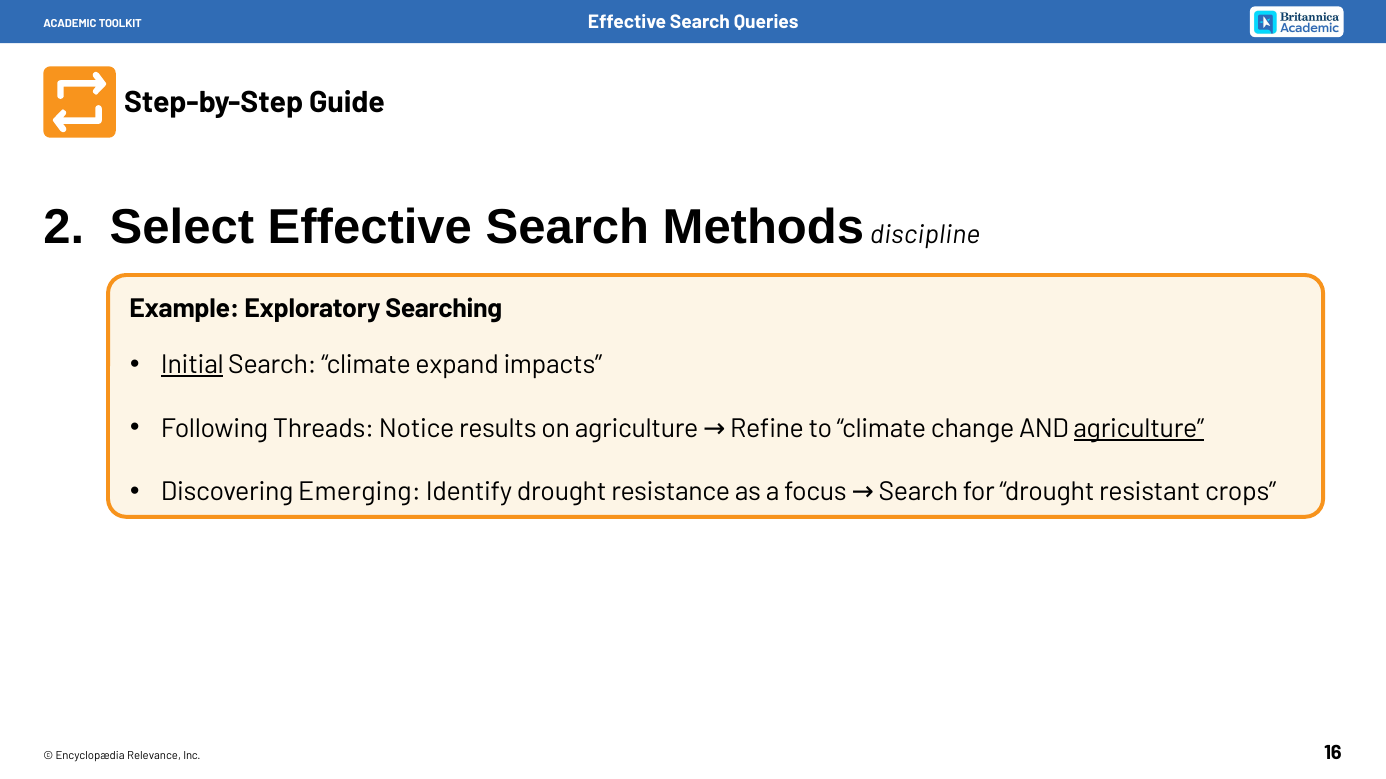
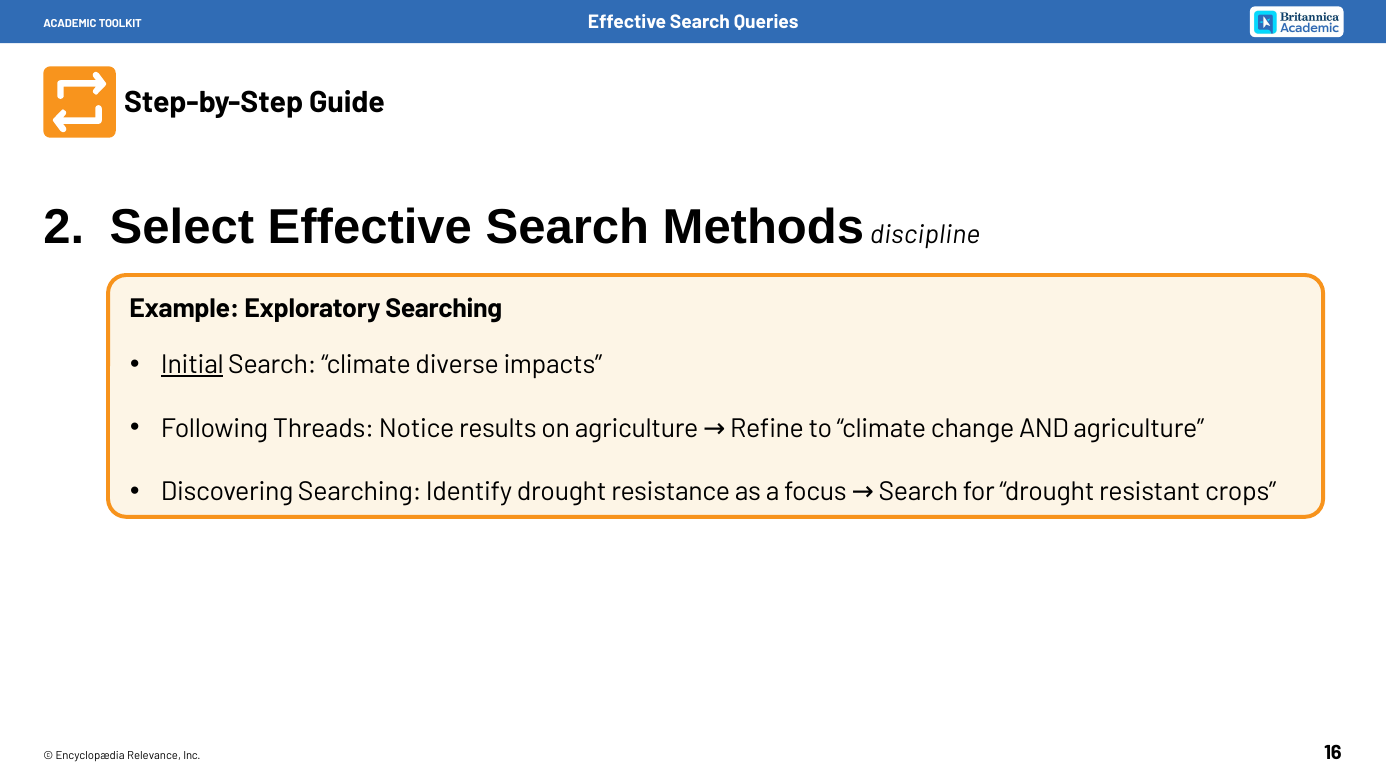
expand: expand -> diverse (457, 365)
agriculture underline: present -> none (1139, 429)
Discovering Emerging: Emerging -> Searching (360, 493)
